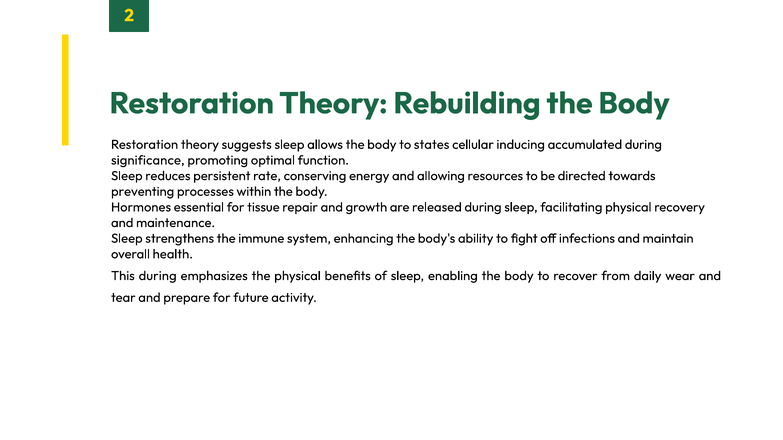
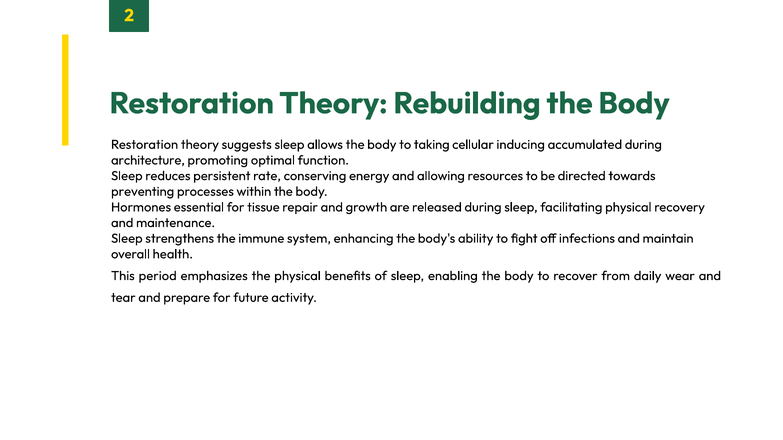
states: states -> taking (432, 145)
significance: significance -> architecture (148, 160)
This during: during -> period (158, 276)
